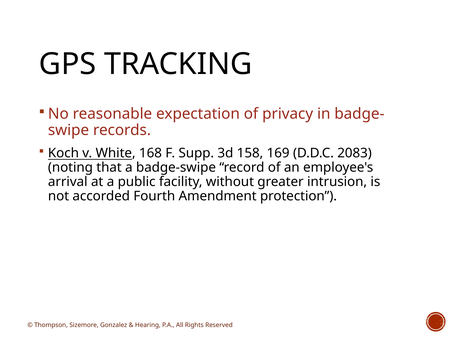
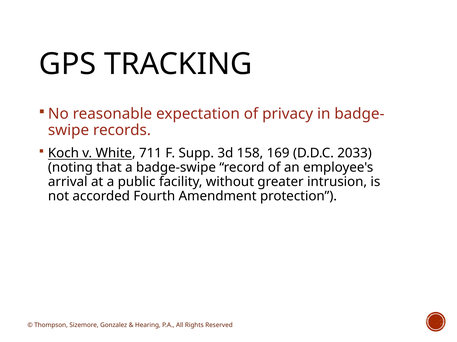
168: 168 -> 711 (151, 153)
2083: 2083 -> 2033 (355, 153)
